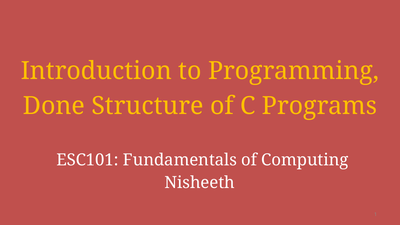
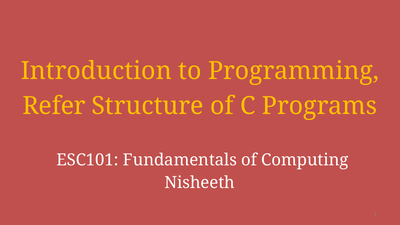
Done: Done -> Refer (54, 106)
